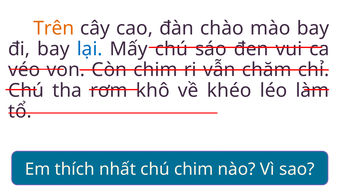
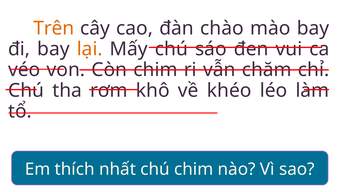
lại colour: blue -> orange (90, 49)
